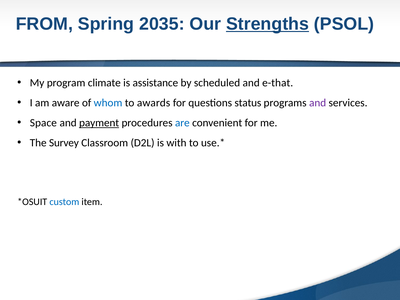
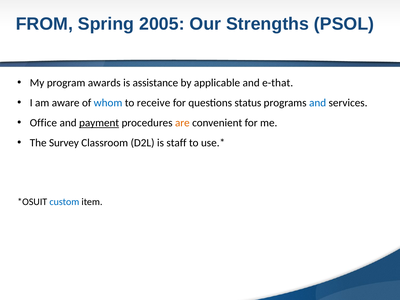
2035: 2035 -> 2005 (162, 24)
Strengths underline: present -> none (268, 24)
climate: climate -> awards (104, 83)
scheduled: scheduled -> applicable (217, 83)
awards: awards -> receive (154, 103)
and colour: purple -> blue (318, 103)
Space: Space -> Office (43, 123)
are colour: blue -> orange (182, 123)
with: with -> staff (176, 143)
